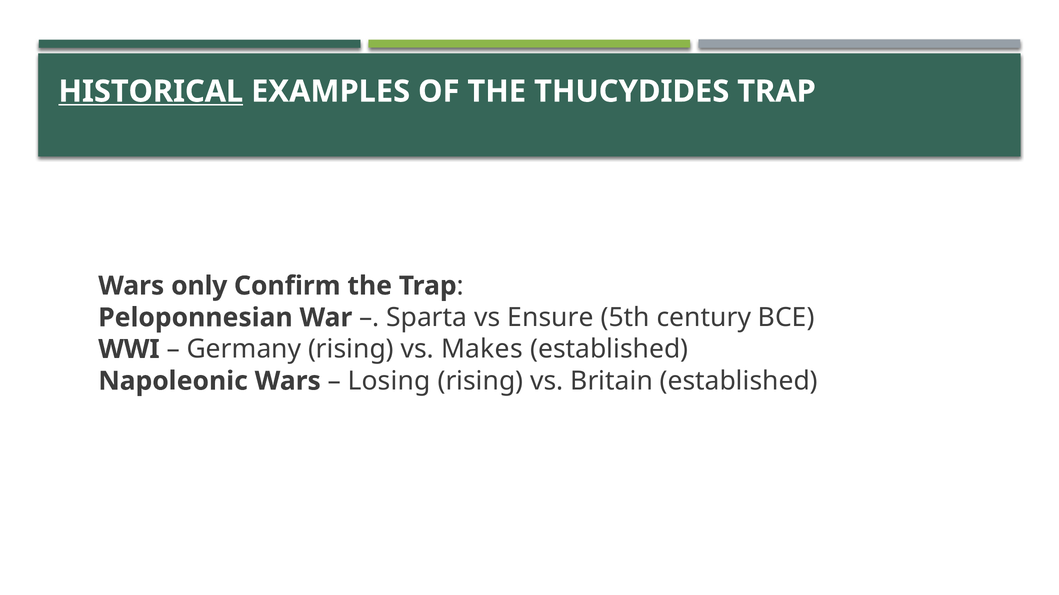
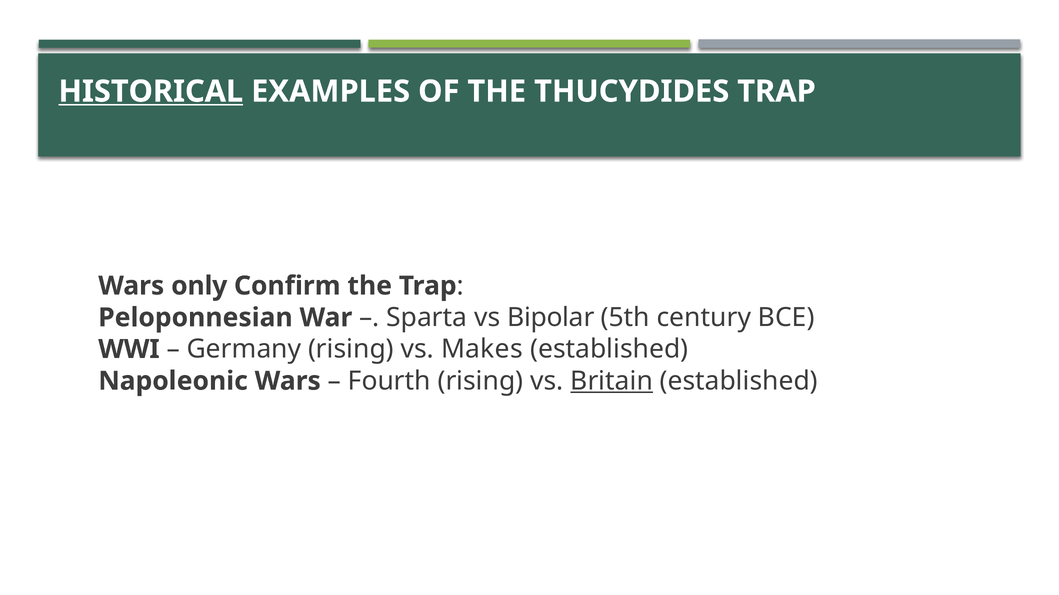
Ensure: Ensure -> Bipolar (551, 318)
Losing: Losing -> Fourth (389, 381)
Britain underline: none -> present (612, 381)
